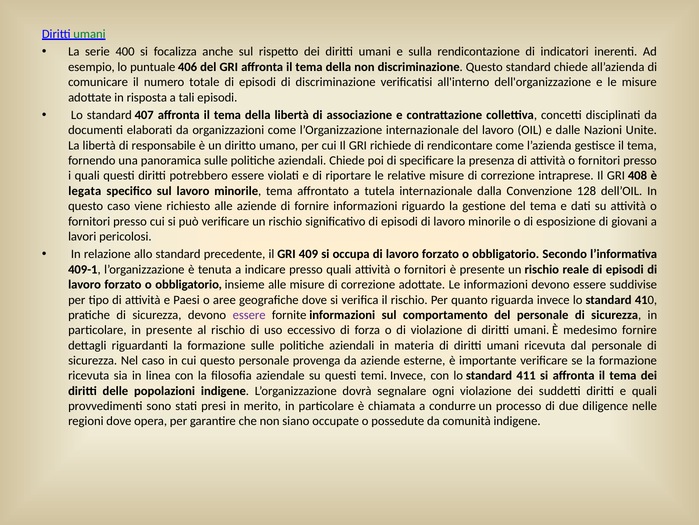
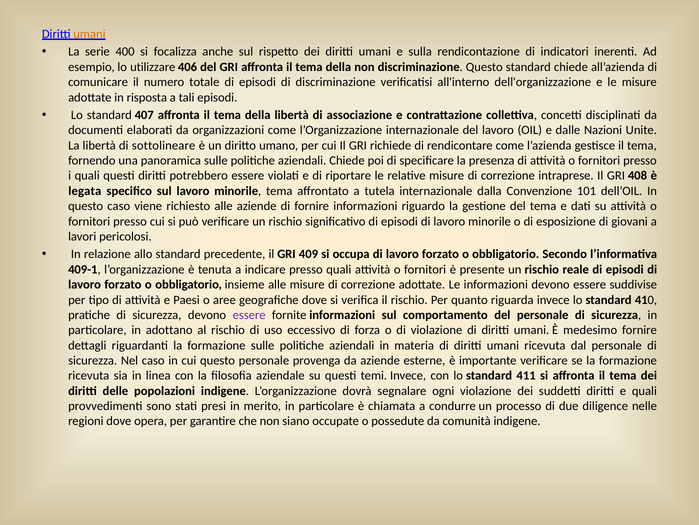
umani colour: green -> orange (90, 34)
puntuale: puntuale -> utilizzare (153, 67)
responsabile: responsabile -> sottolineare (164, 145)
128: 128 -> 101 (587, 191)
in presente: presente -> adottano (169, 330)
